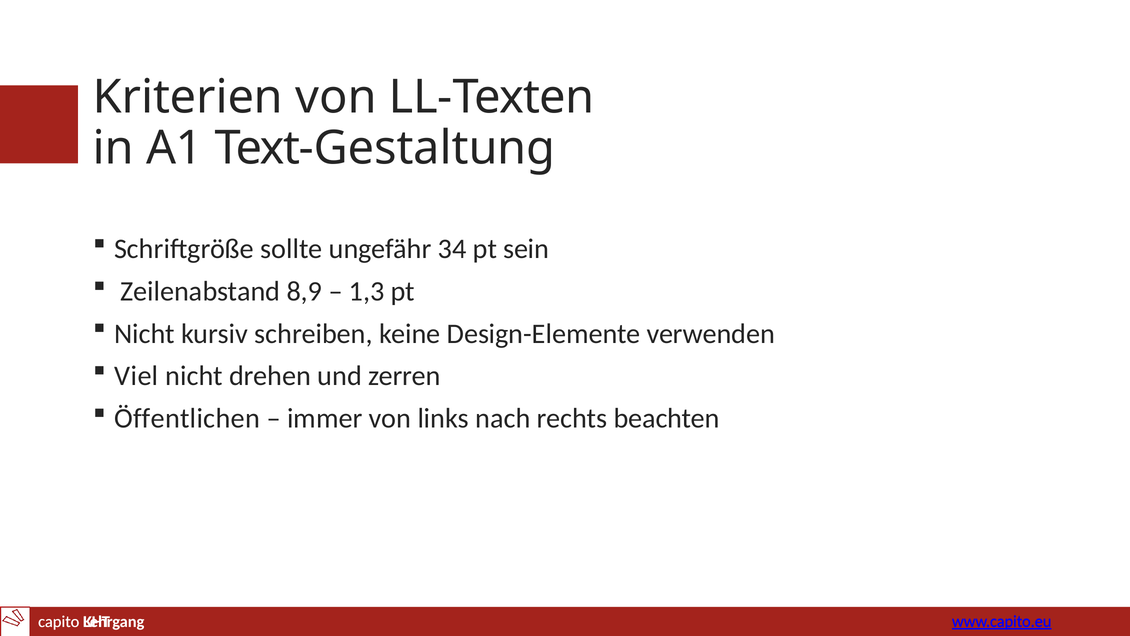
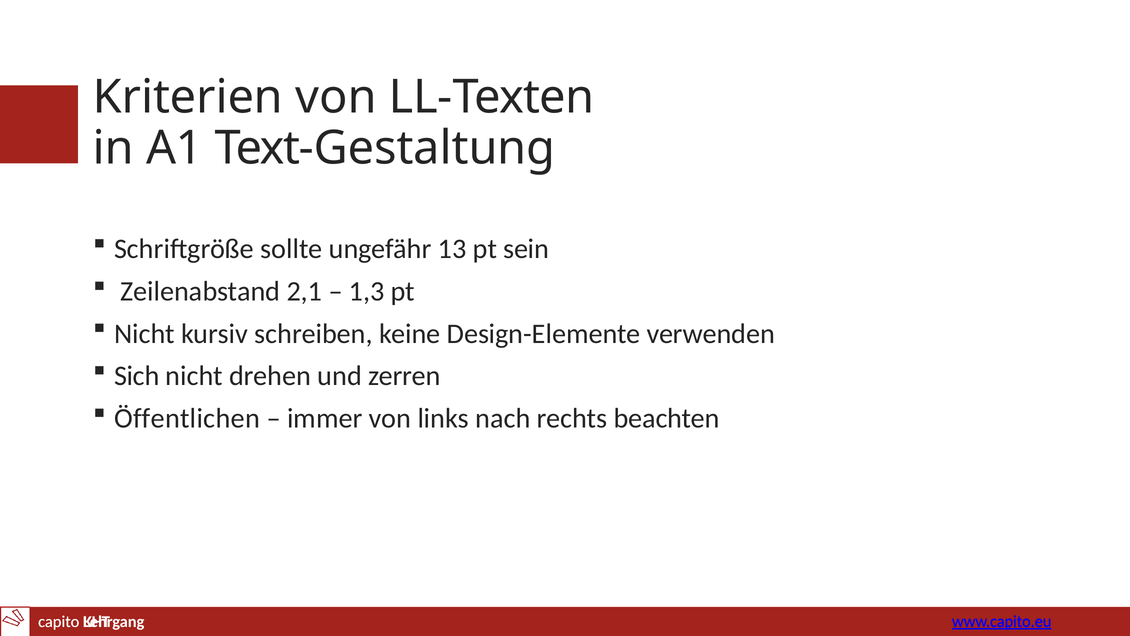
34: 34 -> 13 (452, 249)
8,9: 8,9 -> 2,1 (304, 291)
Viel: Viel -> Sich (137, 376)
